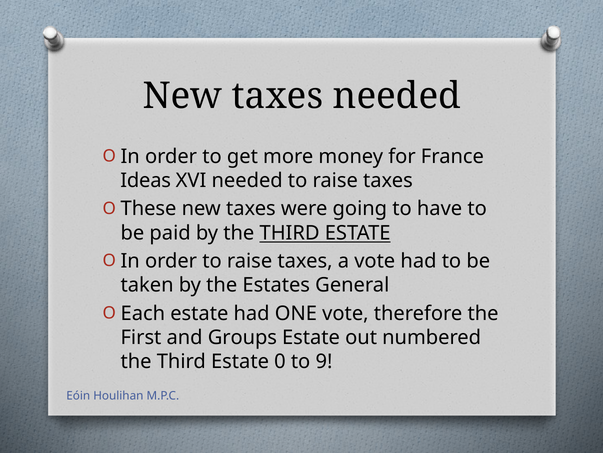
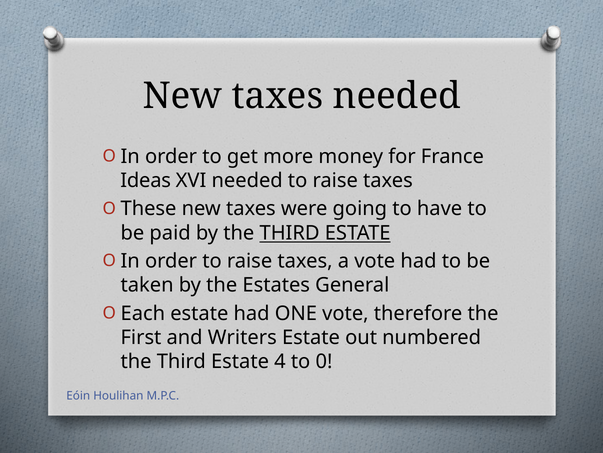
Groups: Groups -> Writers (242, 337)
0: 0 -> 4 (280, 361)
9: 9 -> 0 (324, 361)
